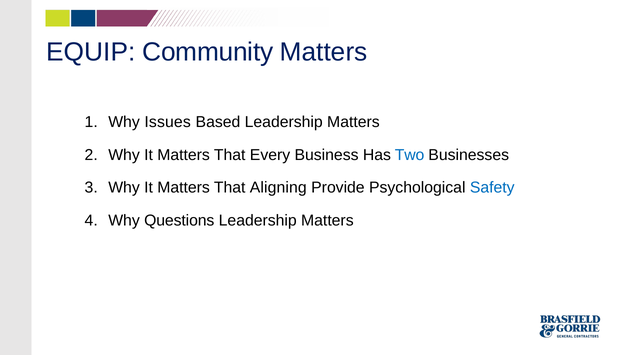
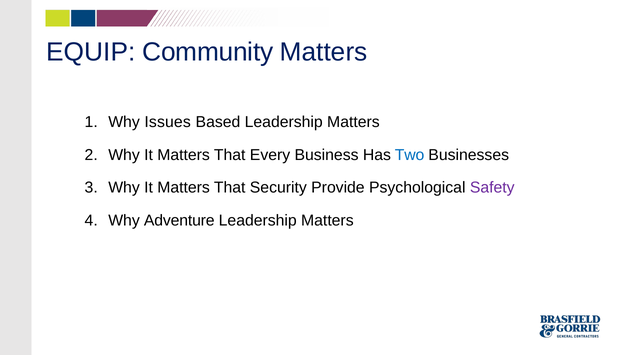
Aligning: Aligning -> Security (278, 188)
Safety colour: blue -> purple (492, 188)
Questions: Questions -> Adventure (179, 220)
